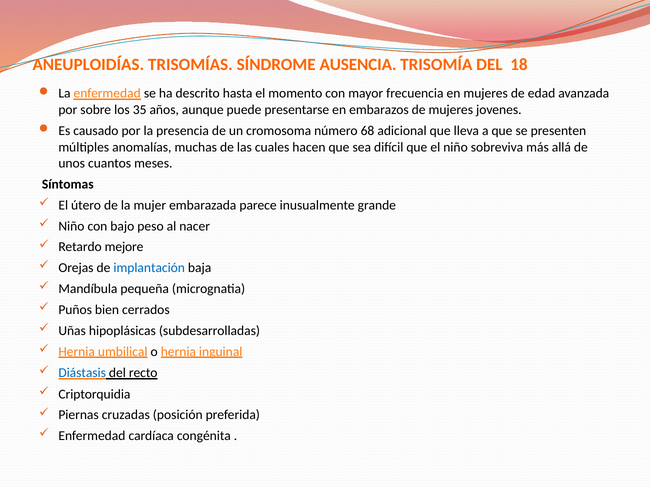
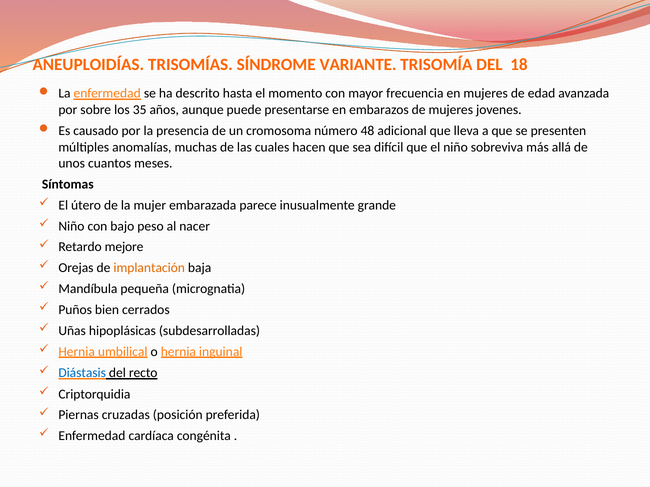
AUSENCIA: AUSENCIA -> VARIANTE (358, 65)
68: 68 -> 48 (367, 131)
implantación colour: blue -> orange (149, 268)
